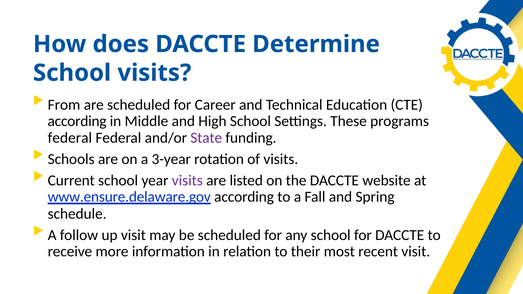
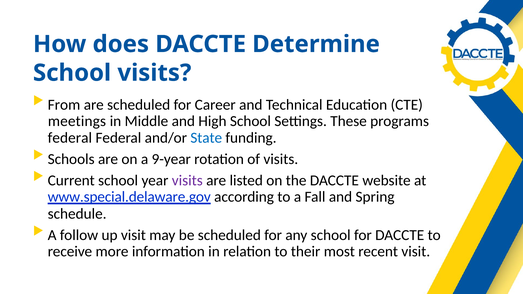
according: according -> meetings (77, 121)
State colour: purple -> blue (206, 138)
3-year: 3-year -> 9-year (171, 159)
www.ensure.delaware.gov: www.ensure.delaware.gov -> www.special.delaware.gov (129, 197)
